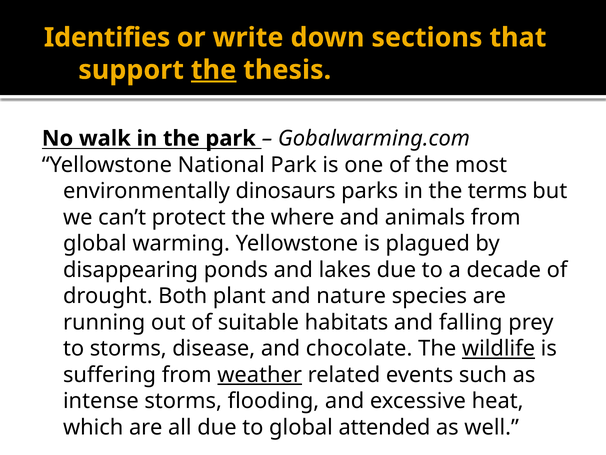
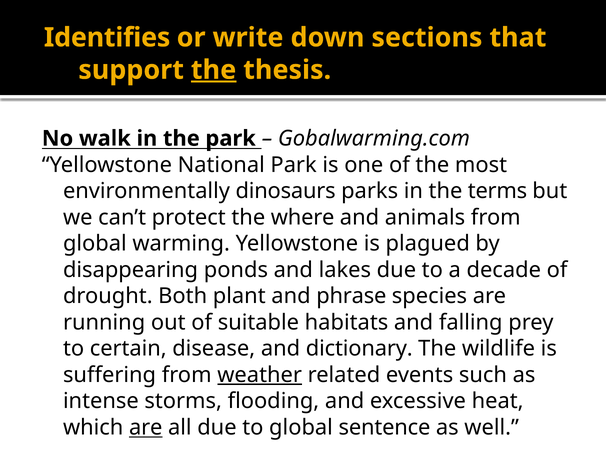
nature: nature -> phrase (351, 296)
to storms: storms -> certain (128, 348)
chocolate: chocolate -> dictionary (359, 348)
wildlife underline: present -> none (499, 348)
are underline: none -> present (146, 427)
attended: attended -> sentence (384, 427)
